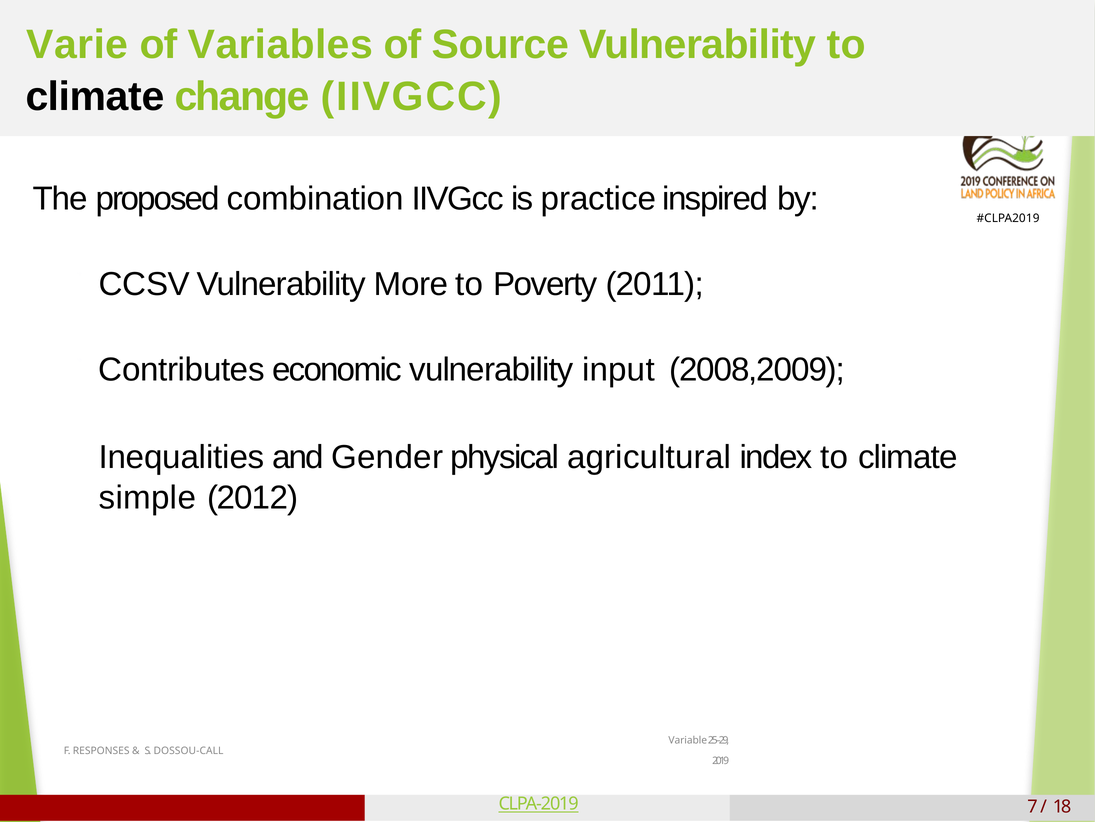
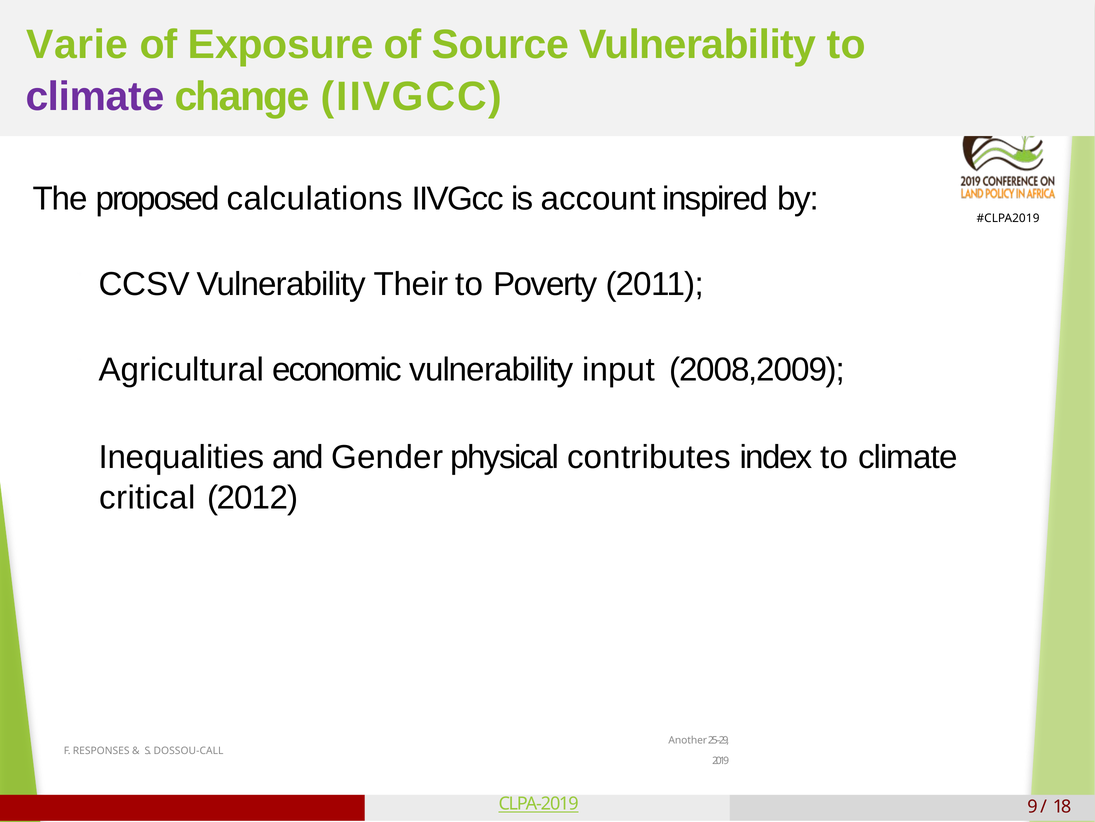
Variables: Variables -> Exposure (281, 45)
climate colour: black -> purple (95, 97)
combination: combination -> calculations (315, 199)
practice: practice -> account (598, 199)
More: More -> Their (411, 284)
Contributes: Contributes -> Agricultural (181, 370)
agricultural: agricultural -> contributes (649, 457)
simple: simple -> critical (147, 498)
Variable: Variable -> Another (688, 741)
7: 7 -> 9 (1032, 807)
